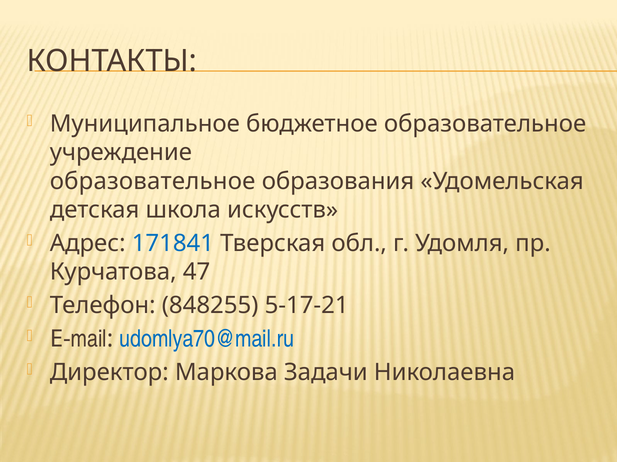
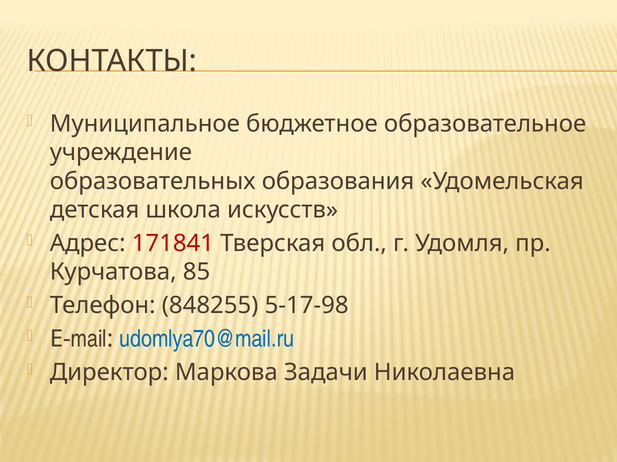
образовательное: образовательное -> образовательных (153, 181)
171841 colour: blue -> red (173, 244)
47: 47 -> 85 (197, 272)
5-17-21: 5-17-21 -> 5-17-98 (307, 306)
